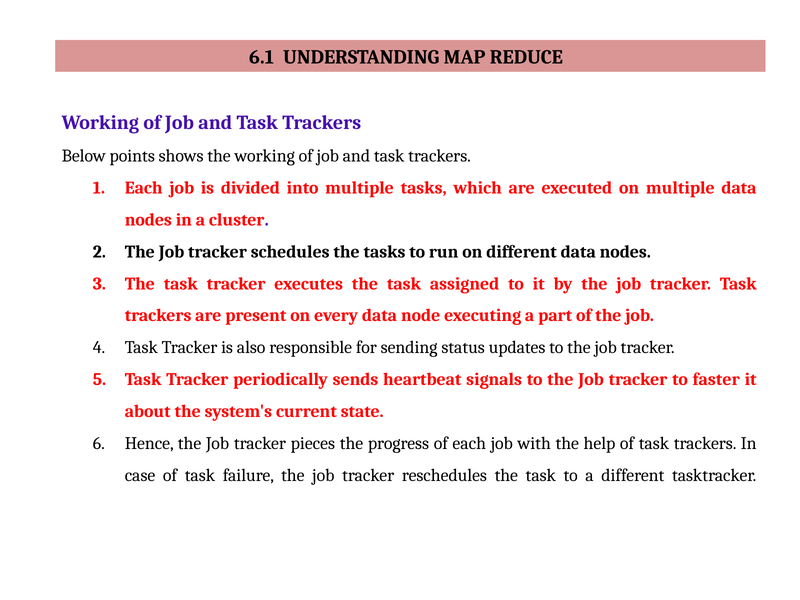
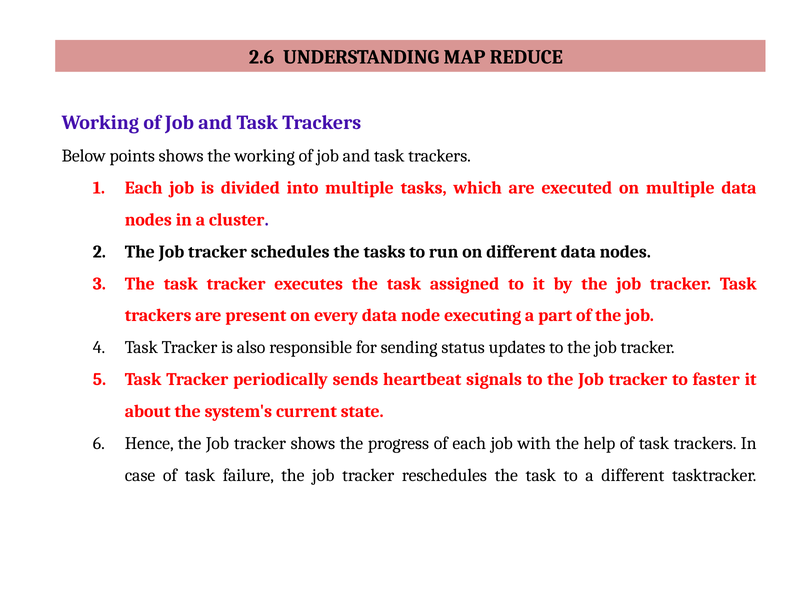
6.1: 6.1 -> 2.6 (262, 57)
tracker pieces: pieces -> shows (313, 443)
